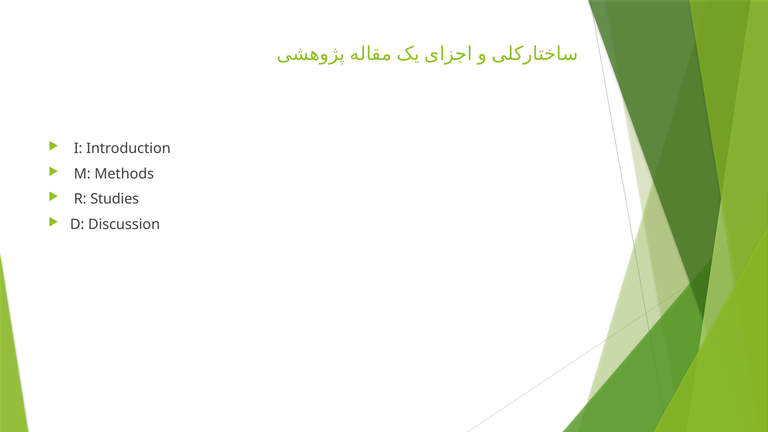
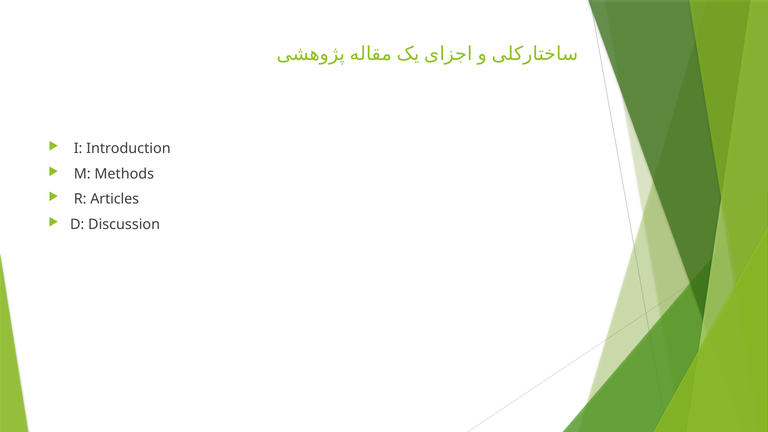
Studies: Studies -> Articles (115, 199)
